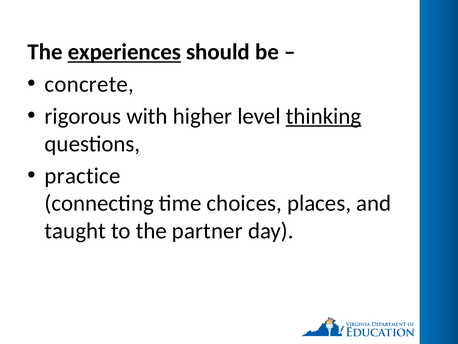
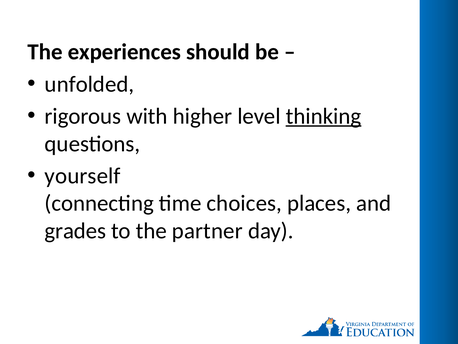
experiences underline: present -> none (124, 52)
concrete: concrete -> unfolded (89, 84)
practice: practice -> yourself (83, 176)
taught: taught -> grades (75, 231)
